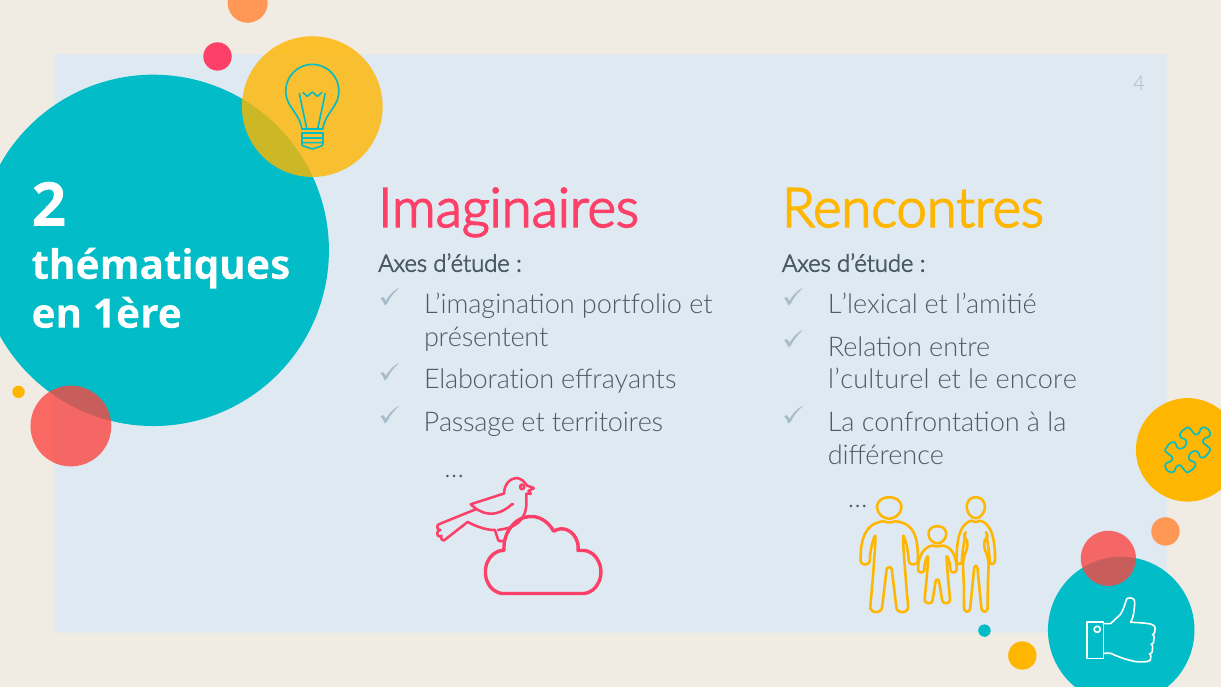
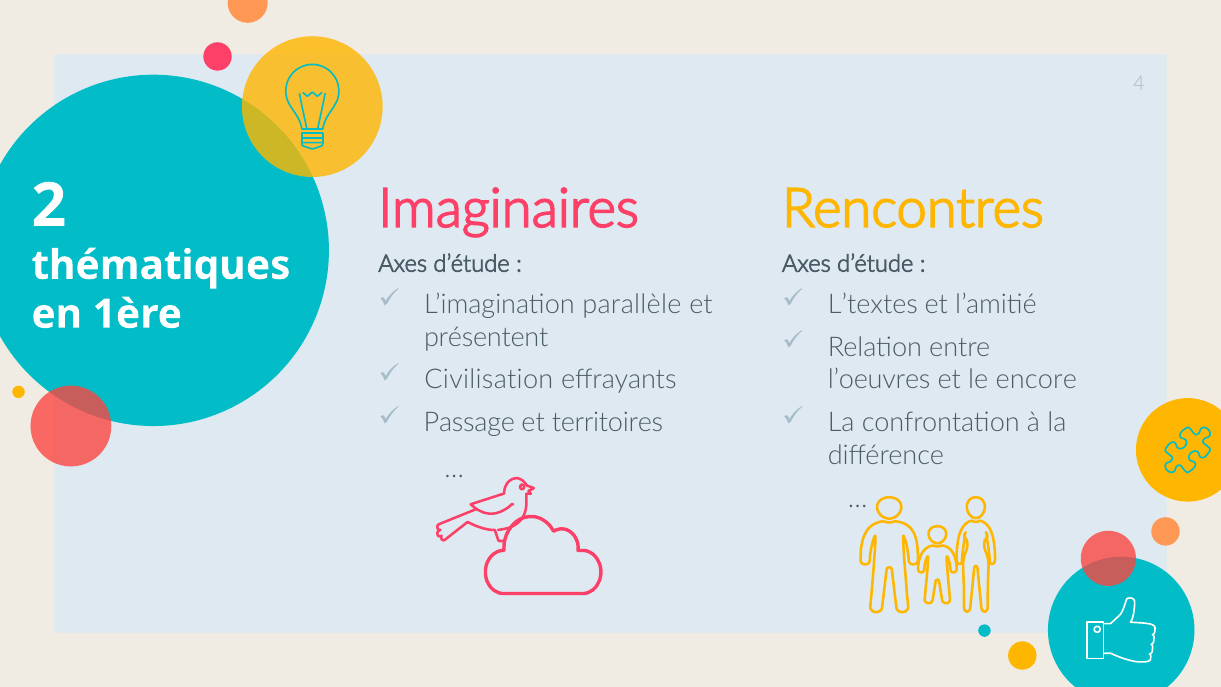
portfolio: portfolio -> parallèle (632, 305)
L’lexical: L’lexical -> L’textes (873, 305)
Elaboration: Elaboration -> Civilisation (489, 380)
l’culturel: l’culturel -> l’oeuvres (879, 380)
